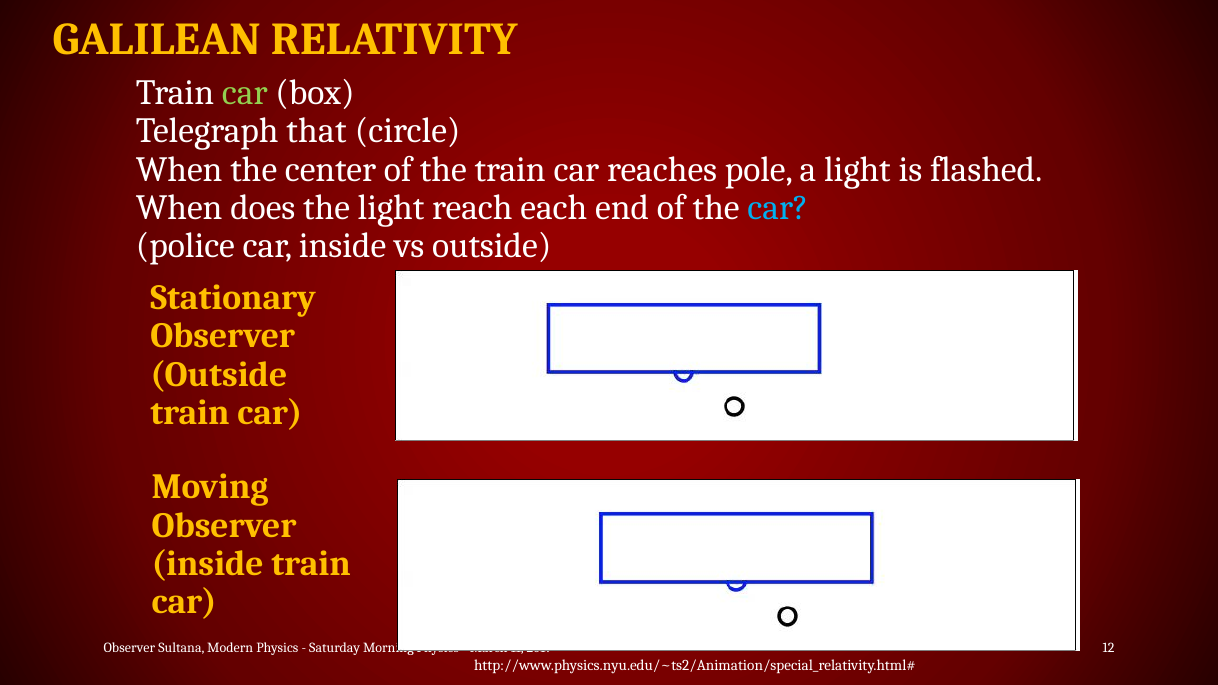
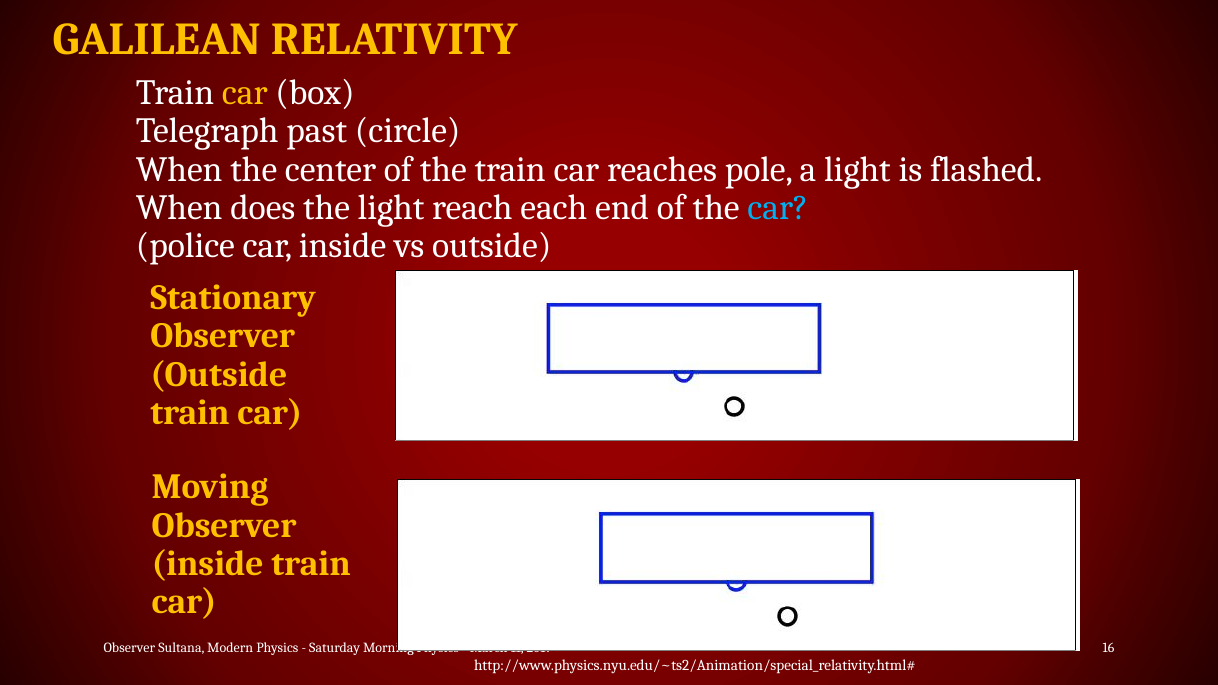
car colour: light green -> yellow (245, 93)
that: that -> past (317, 131)
12: 12 -> 16 (1108, 648)
